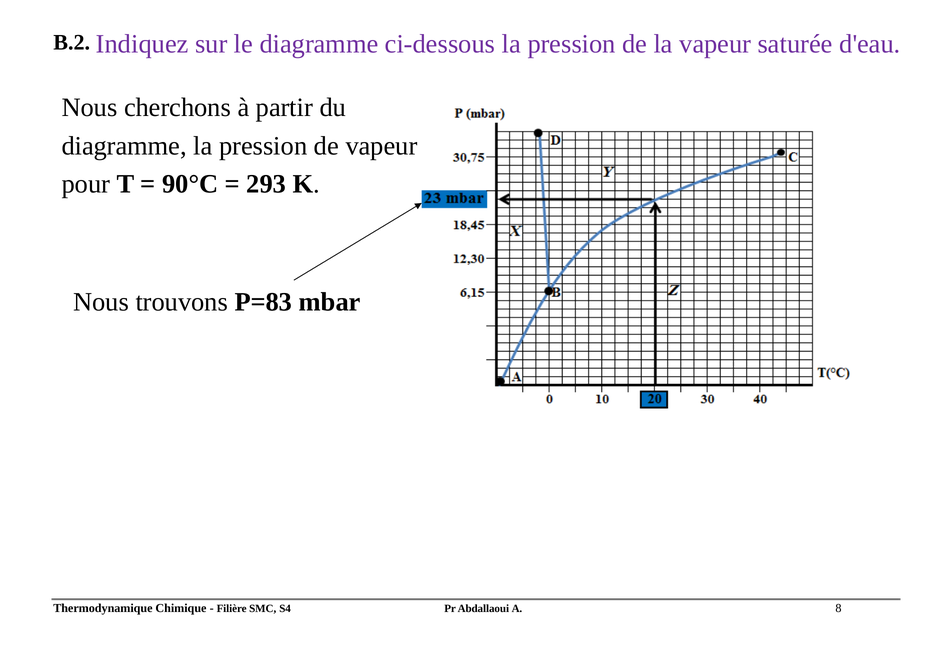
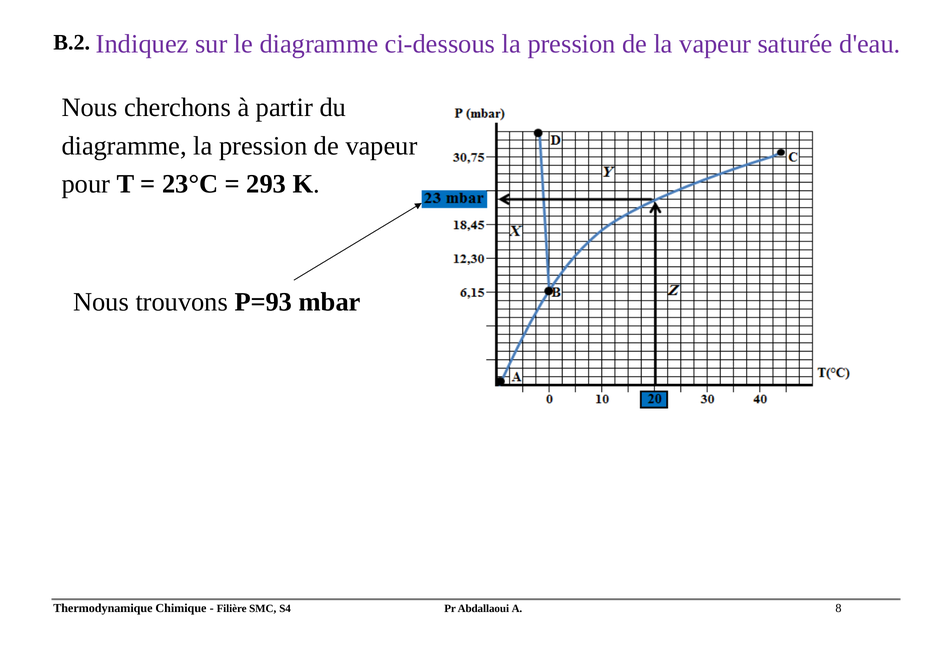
90°C: 90°C -> 23°C (190, 184)
P=83: P=83 -> P=93 (263, 302)
